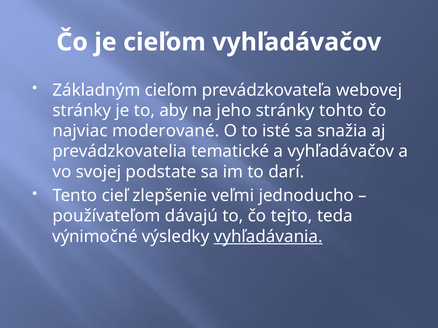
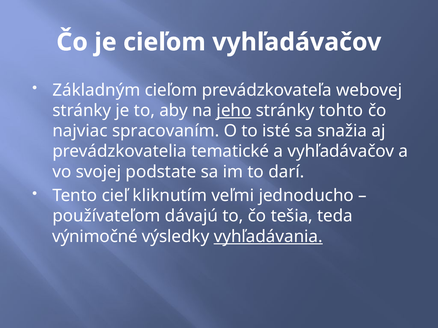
jeho underline: none -> present (234, 111)
moderované: moderované -> spracovaním (166, 131)
zlepšenie: zlepšenie -> kliknutím (170, 196)
tejto: tejto -> tešia (292, 216)
